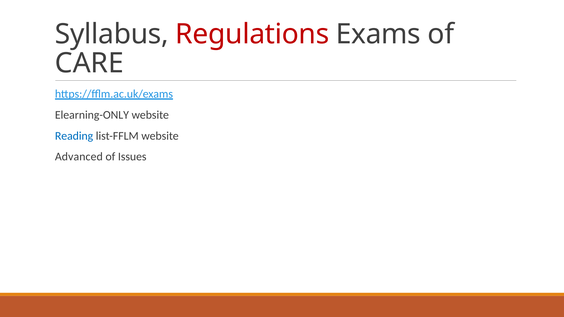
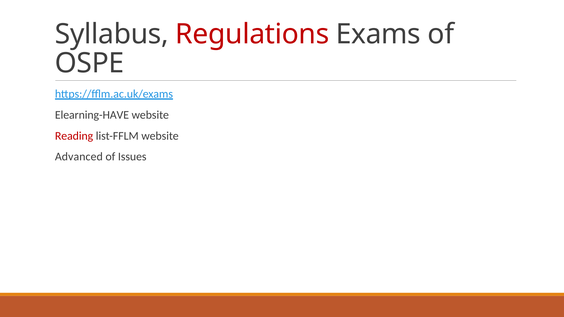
CARE: CARE -> OSPE (89, 63)
Elearning-ONLY: Elearning-ONLY -> Elearning-HAVE (92, 115)
Reading colour: blue -> red (74, 136)
